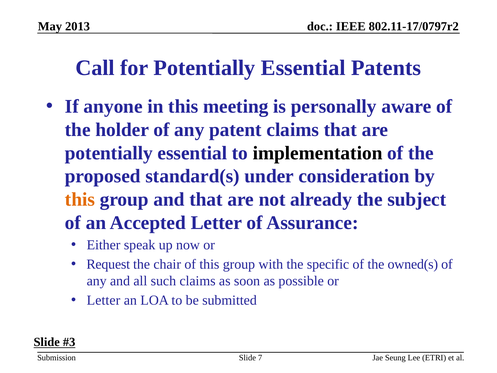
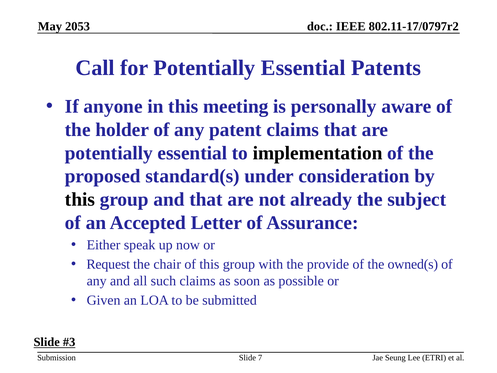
2013: 2013 -> 2053 (78, 27)
this colour: orange -> black (80, 199)
specific: specific -> provide (328, 264)
Letter: Letter -> Given (104, 300)
